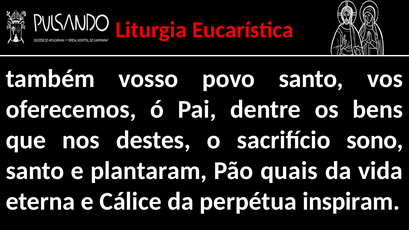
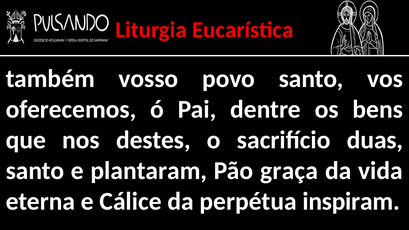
sono: sono -> duas (375, 140)
quais: quais -> graça (289, 171)
